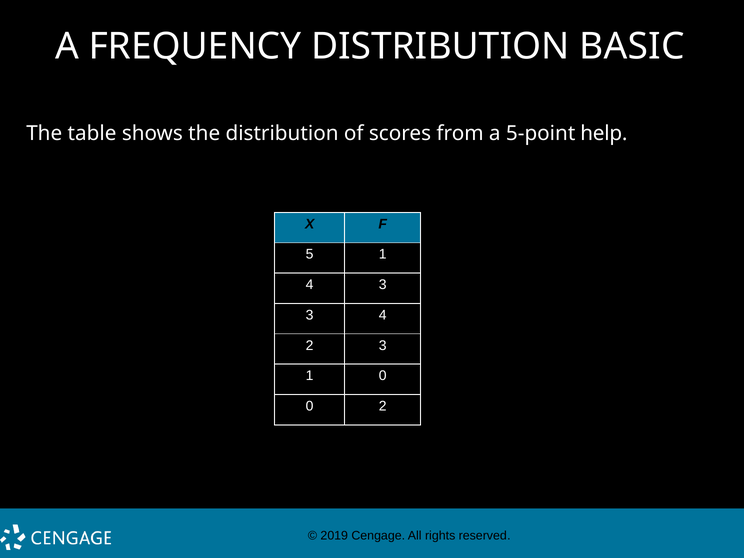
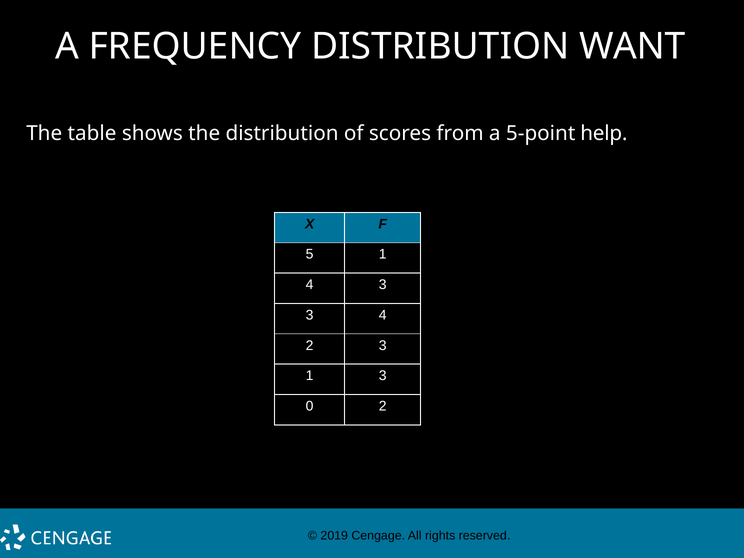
BASIC: BASIC -> WANT (632, 47)
1 0: 0 -> 3 (383, 376)
